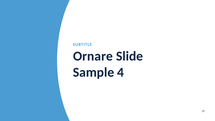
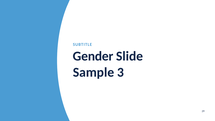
Ornare: Ornare -> Gender (93, 56)
4: 4 -> 3 (121, 72)
